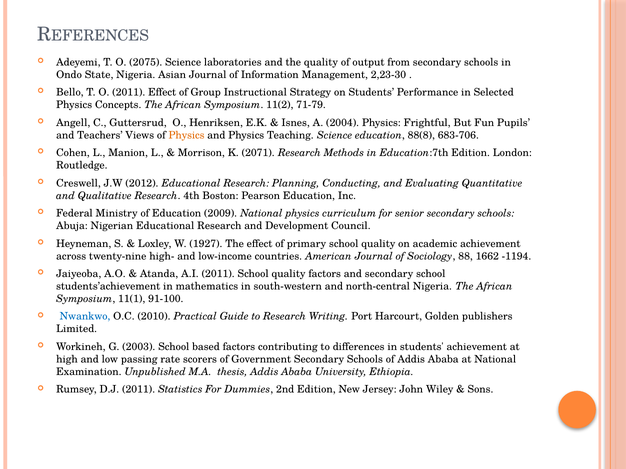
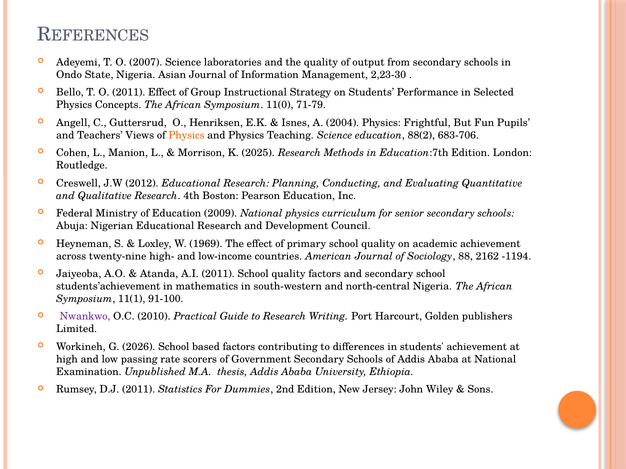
2075: 2075 -> 2007 (146, 62)
11(2: 11(2 -> 11(0 (280, 105)
88(8: 88(8 -> 88(2 (421, 135)
2071: 2071 -> 2025 (258, 153)
1927: 1927 -> 1969 (206, 244)
1662: 1662 -> 2162 (487, 256)
Nwankwo colour: blue -> purple (85, 317)
2003: 2003 -> 2026 (139, 347)
